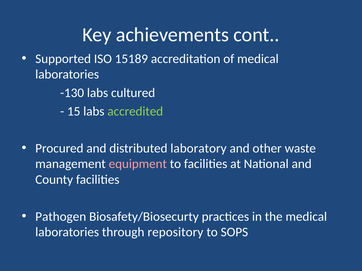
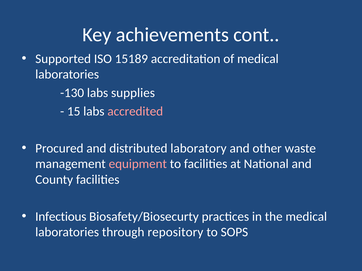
cultured: cultured -> supplies (133, 93)
accredited colour: light green -> pink (135, 112)
Pathogen: Pathogen -> Infectious (61, 217)
